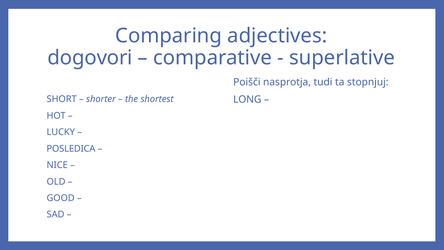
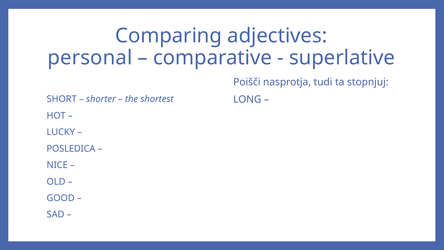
dogovori: dogovori -> personal (90, 58)
